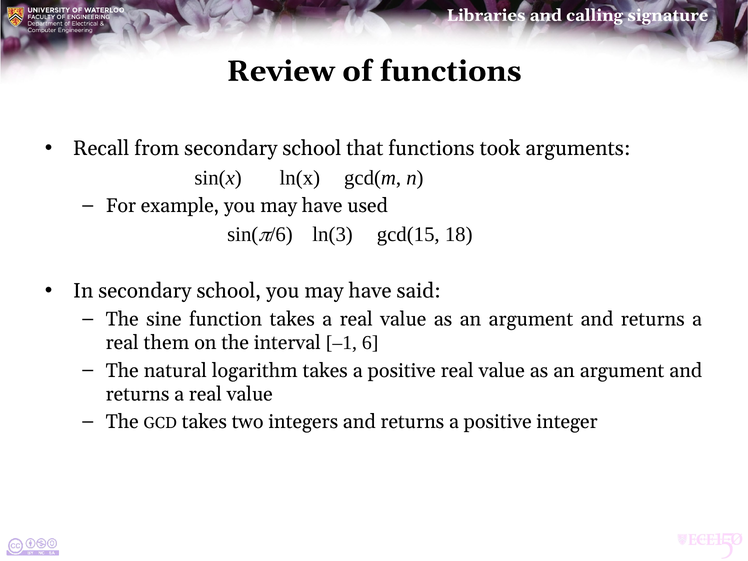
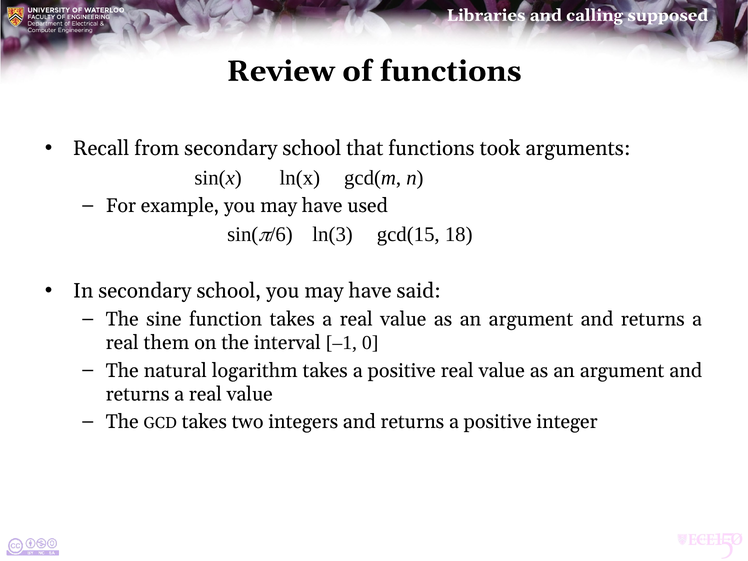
signature: signature -> supposed (668, 15)
6: 6 -> 0 (370, 343)
